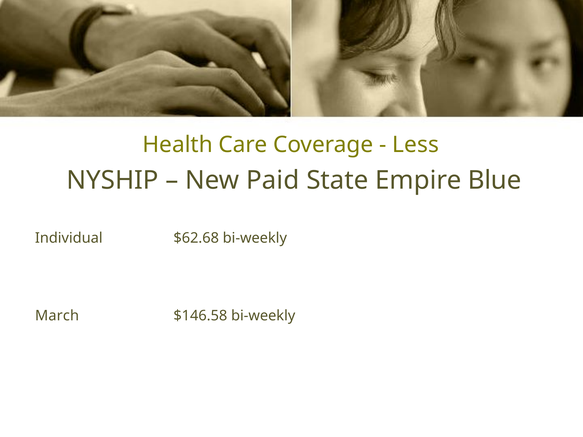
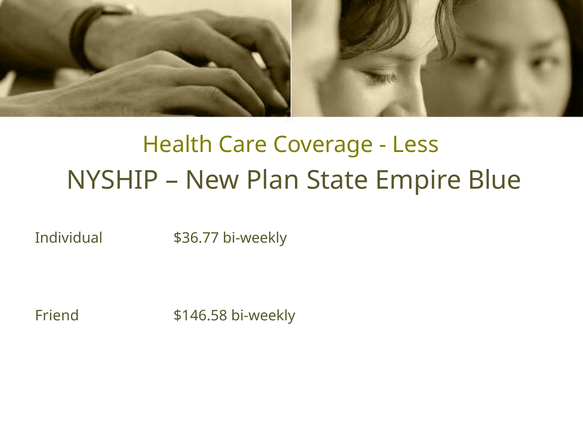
Paid: Paid -> Plan (273, 180)
$62.68: $62.68 -> $36.77 (196, 238)
March: March -> Friend (57, 316)
